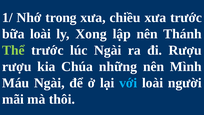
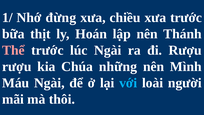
trong: trong -> đừng (61, 18)
bữa loài: loài -> thịt (40, 34)
Xong: Xong -> Hoán (91, 34)
Thể colour: light green -> pink (13, 50)
